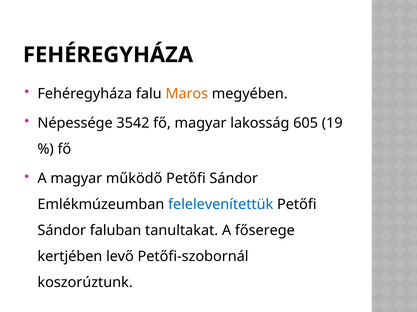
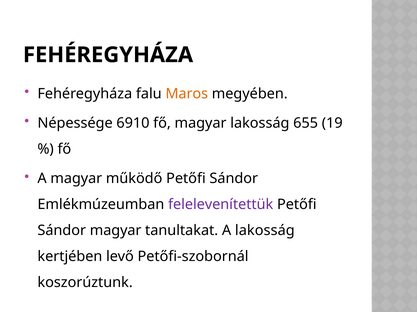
3542: 3542 -> 6910 (133, 123)
605: 605 -> 655 (306, 123)
felelevenítettük colour: blue -> purple (221, 205)
Sándor faluban: faluban -> magyar (116, 231)
A főserege: főserege -> lakosság (265, 231)
